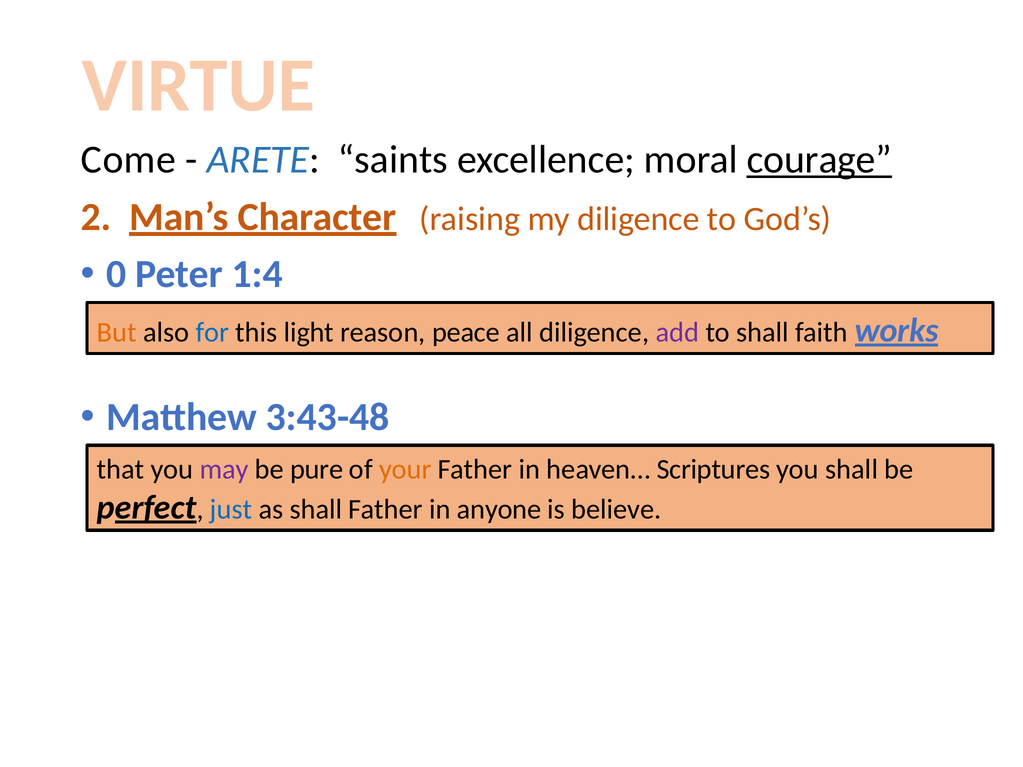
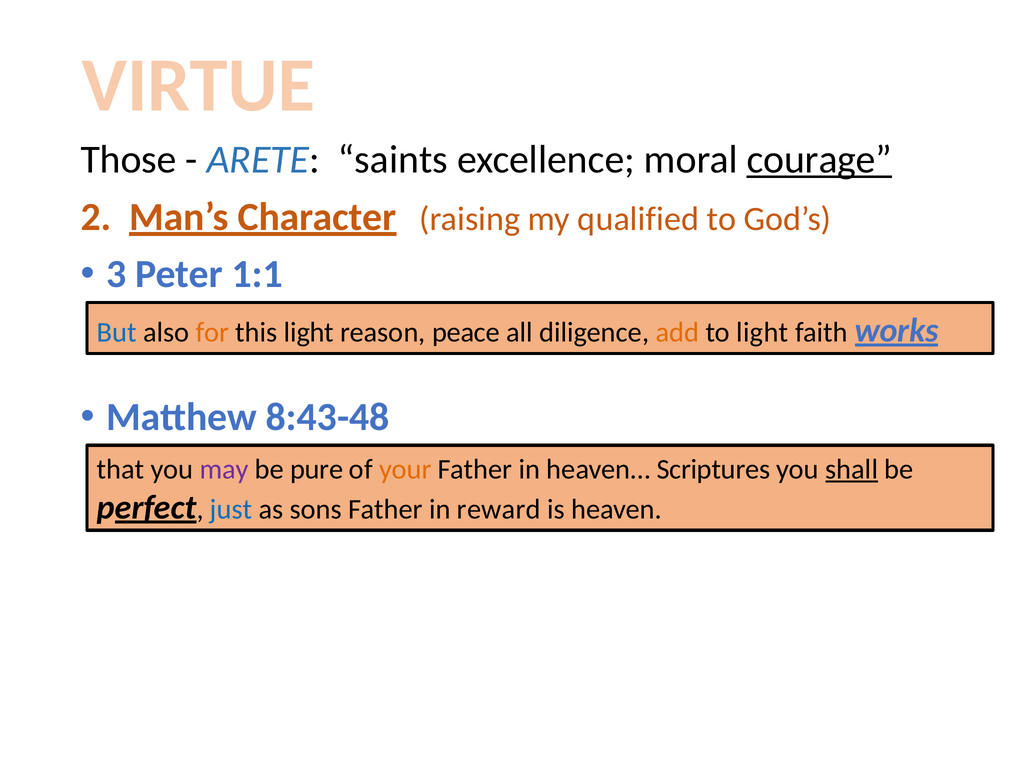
Come: Come -> Those (129, 160)
my diligence: diligence -> qualified (638, 219)
0: 0 -> 3 (116, 274)
1:4: 1:4 -> 1:1 (257, 274)
But colour: orange -> blue (117, 332)
for colour: blue -> orange (213, 332)
add colour: purple -> orange (677, 332)
to shall: shall -> light (762, 332)
3:43-48: 3:43-48 -> 8:43-48 (328, 417)
shall underline: none -> present (852, 469)
as shall: shall -> sons (316, 509)
anyone: anyone -> reward (499, 509)
believe: believe -> heaven (617, 509)
